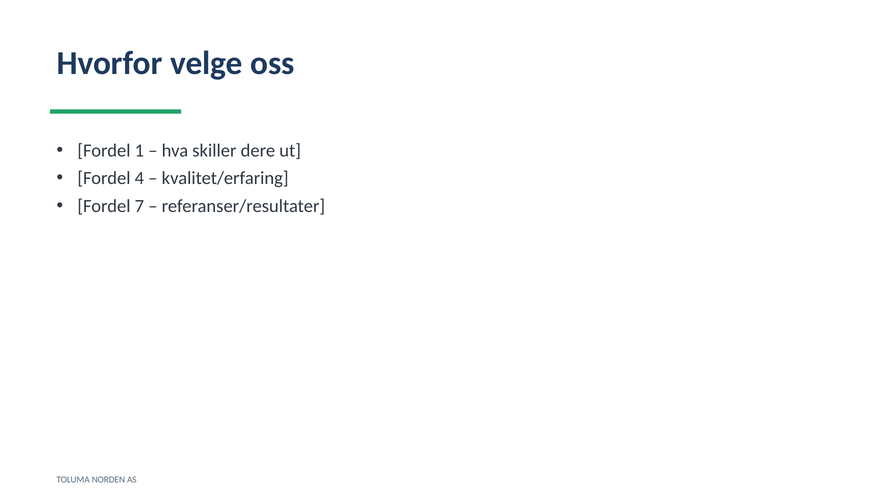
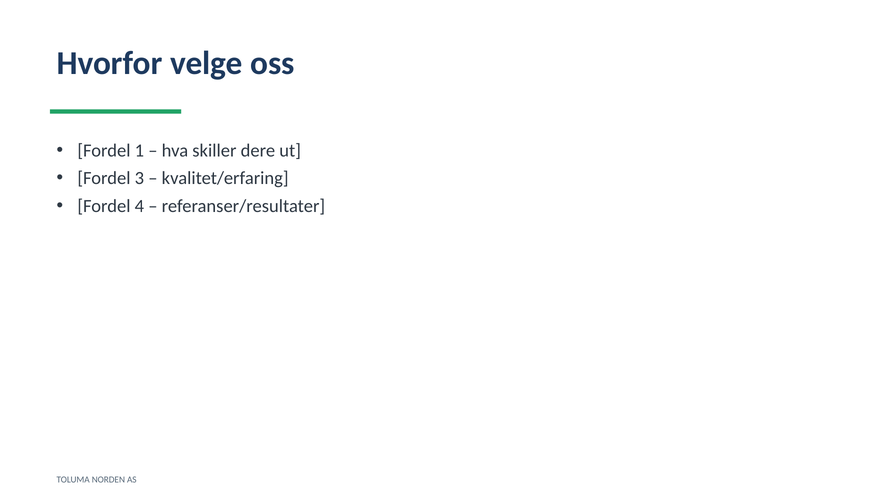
4: 4 -> 3 (139, 178)
7: 7 -> 4 (139, 206)
